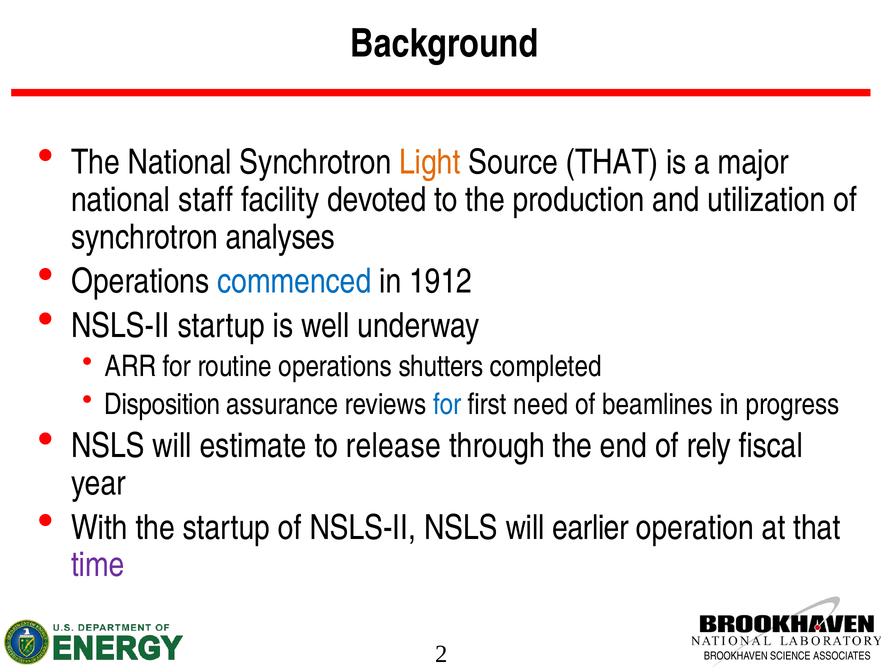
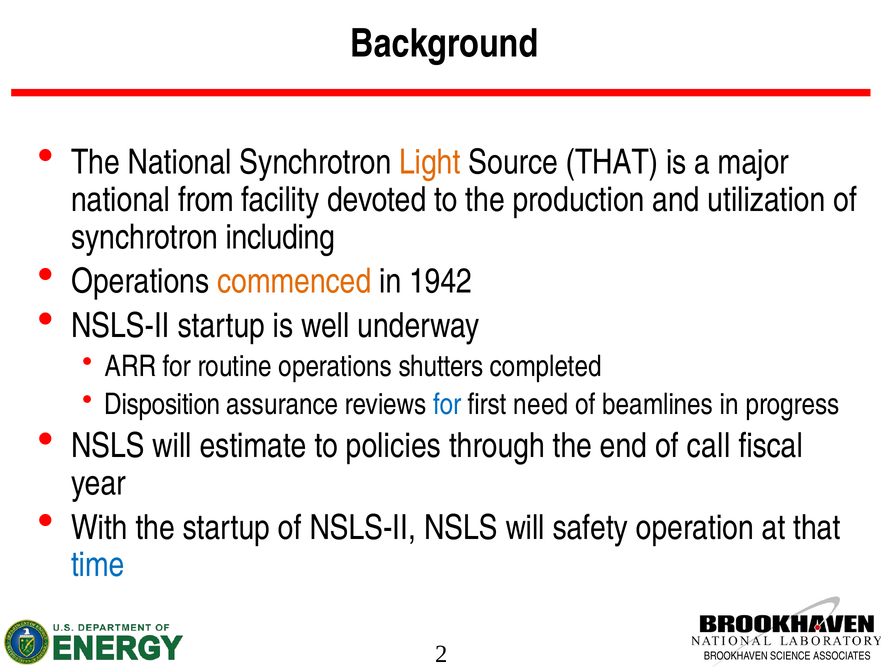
staff: staff -> from (206, 200)
analyses: analyses -> including (280, 237)
commenced colour: blue -> orange (294, 281)
1912: 1912 -> 1942 (441, 281)
release: release -> policies (393, 446)
rely: rely -> call (709, 446)
earlier: earlier -> safety (590, 527)
time colour: purple -> blue (98, 565)
